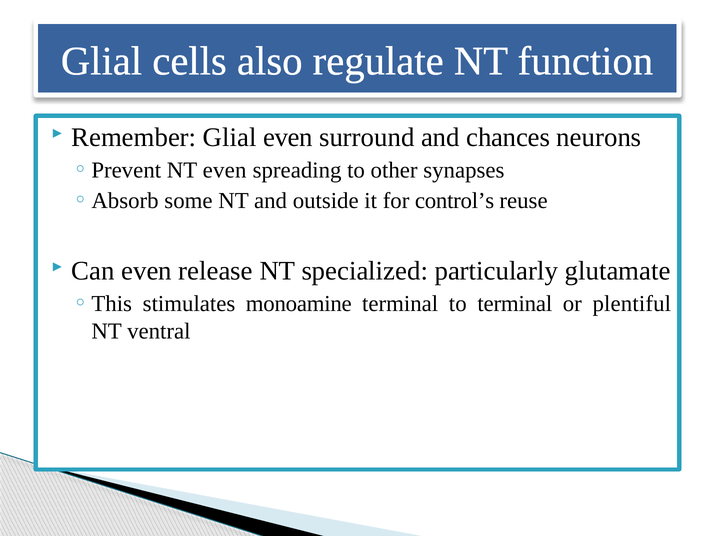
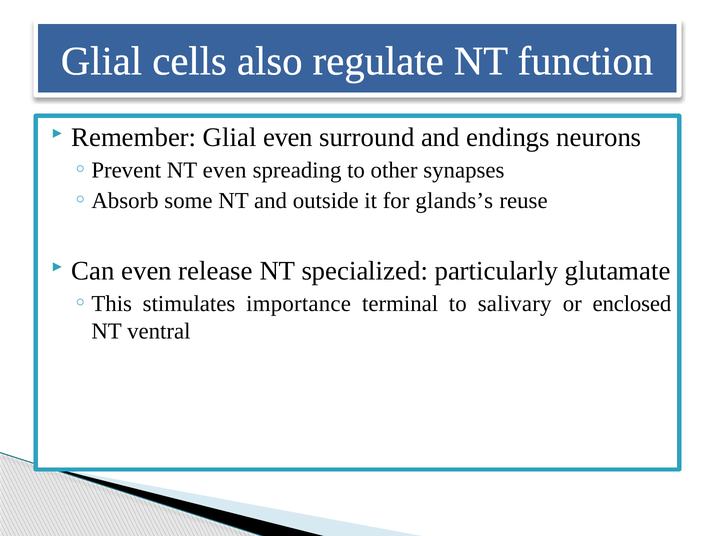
chances: chances -> endings (508, 137)
control’s: control’s -> glands’s (454, 201)
monoamine: monoamine -> importance (299, 304)
to terminal: terminal -> salivary (515, 304)
plentiful: plentiful -> enclosed (632, 304)
